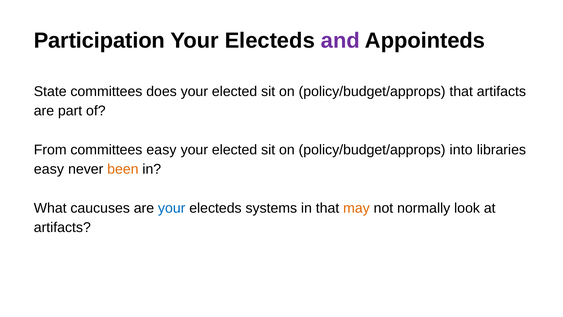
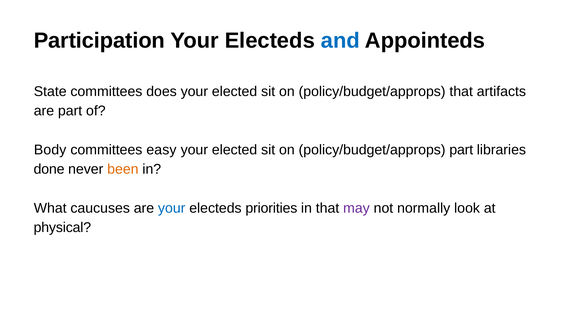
and colour: purple -> blue (340, 41)
From: From -> Body (50, 150)
policy/budget/approps into: into -> part (461, 150)
easy: easy -> done (49, 169)
systems: systems -> priorities (271, 208)
may colour: orange -> purple (356, 208)
artifacts: artifacts -> physical (62, 227)
